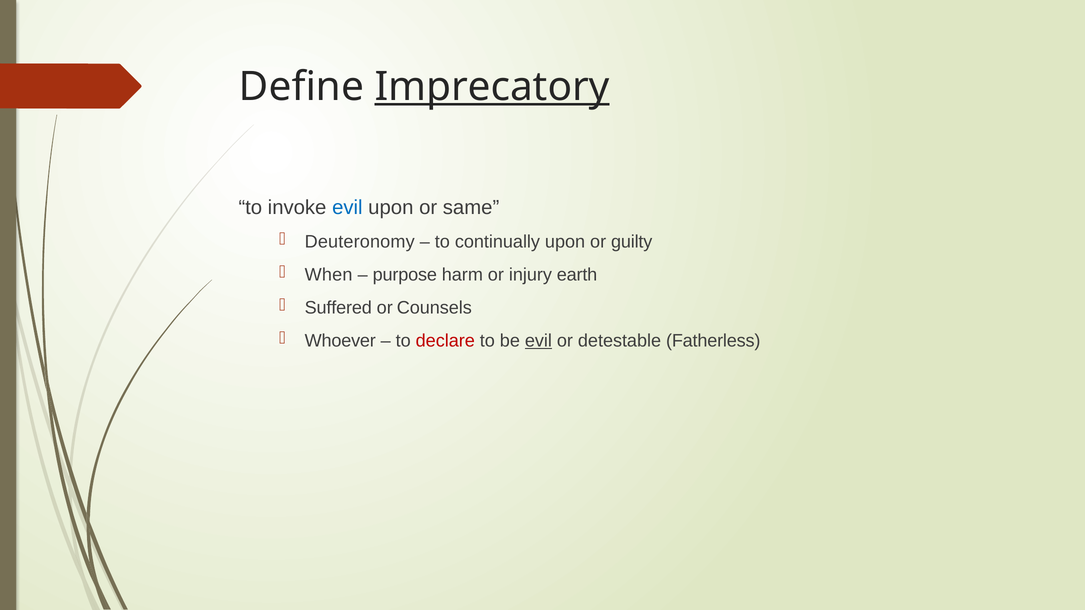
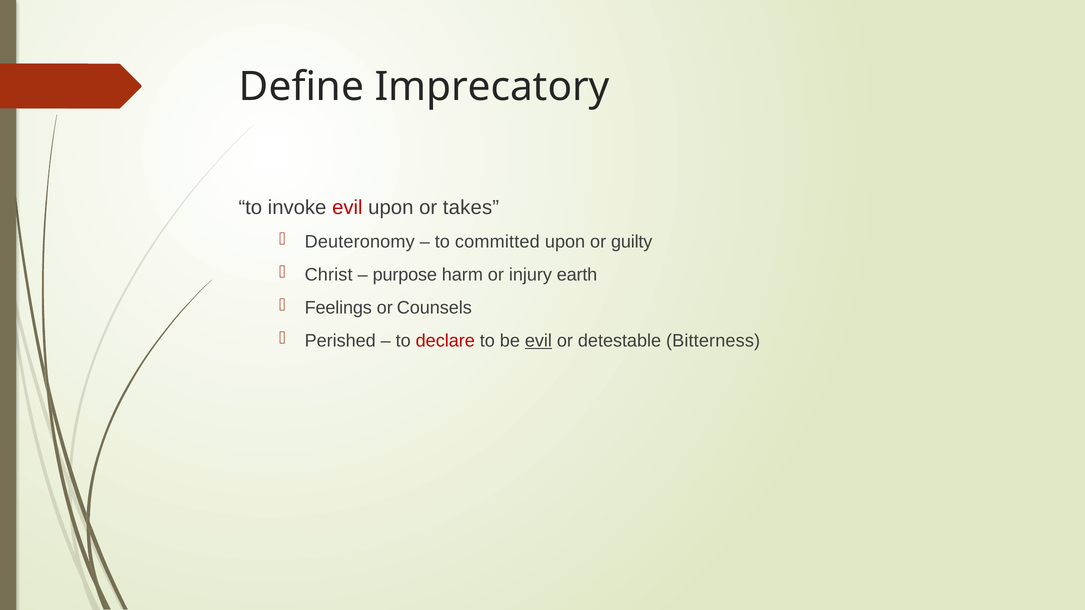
Imprecatory underline: present -> none (492, 87)
evil colour: blue -> red (347, 208)
same: same -> takes (471, 208)
continually: continually -> committed (497, 242)
When: When -> Christ (329, 275)
Suffered: Suffered -> Feelings (338, 308)
Whoever: Whoever -> Perished (340, 341)
Fatherless: Fatherless -> Bitterness (713, 341)
